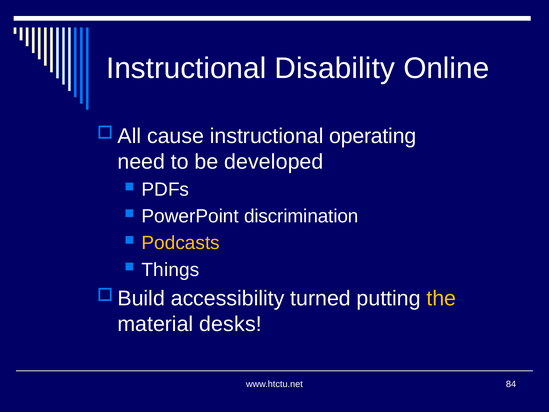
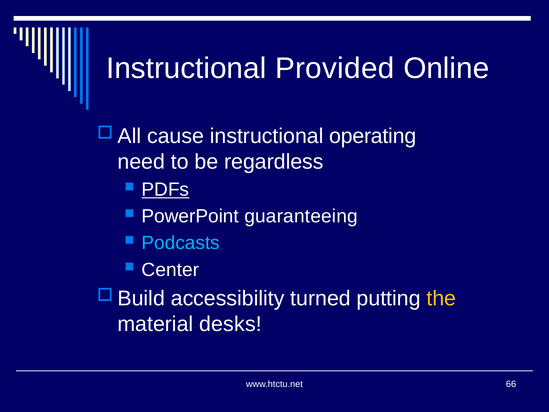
Disability: Disability -> Provided (335, 68)
developed: developed -> regardless (274, 162)
PDFs underline: none -> present (165, 190)
discrimination: discrimination -> guaranteeing (301, 216)
Podcasts colour: yellow -> light blue (181, 243)
Things: Things -> Center (170, 270)
84: 84 -> 66 (511, 384)
